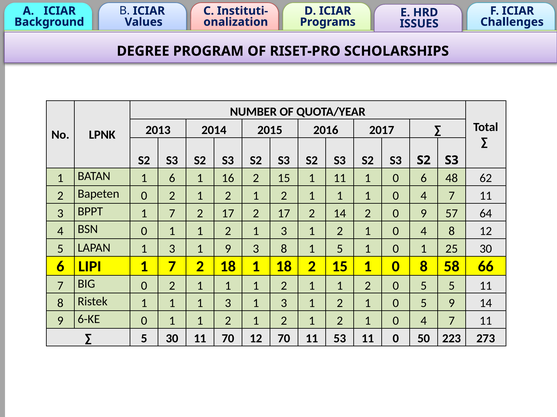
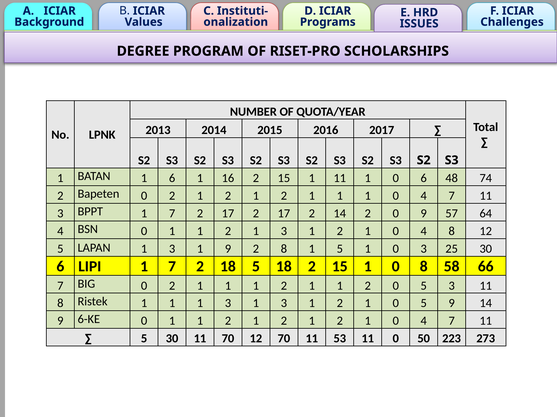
62: 62 -> 74 (486, 178)
9 3: 3 -> 2 (256, 249)
1 0 1: 1 -> 3 (424, 249)
18 1: 1 -> 5 (256, 267)
5 5: 5 -> 3 (452, 286)
